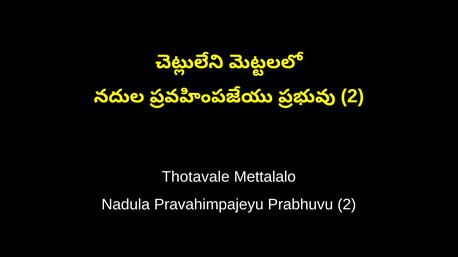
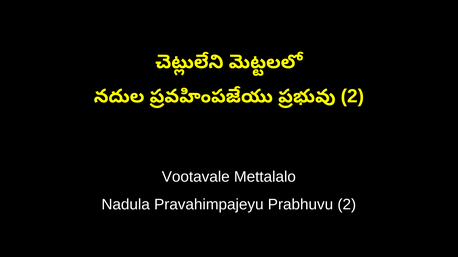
Thotavale: Thotavale -> Vootavale (196, 177)
